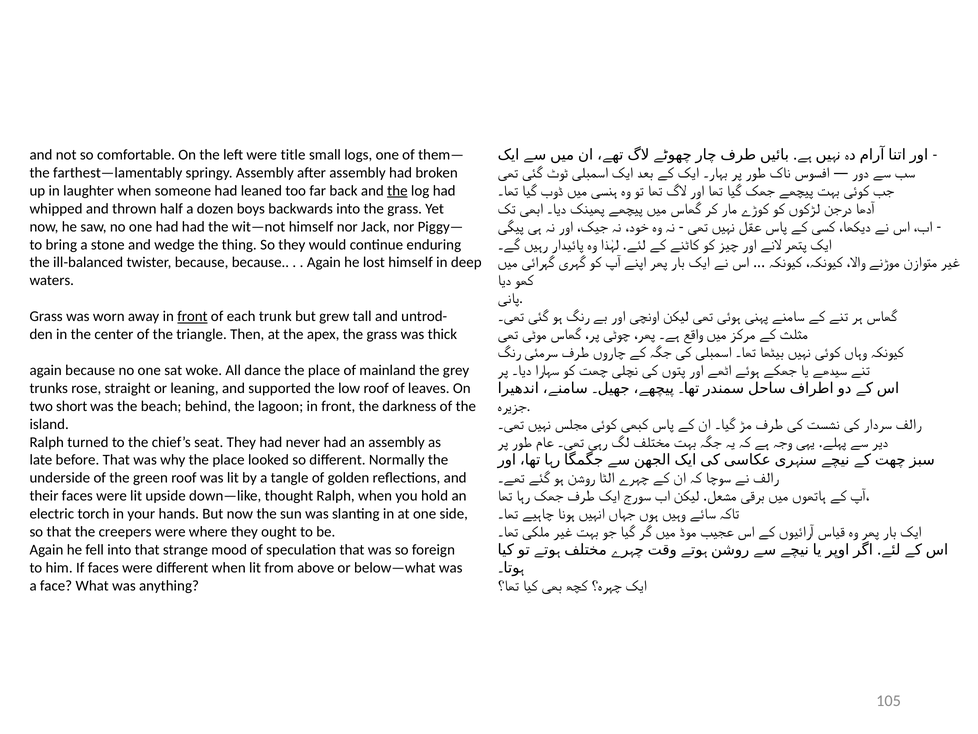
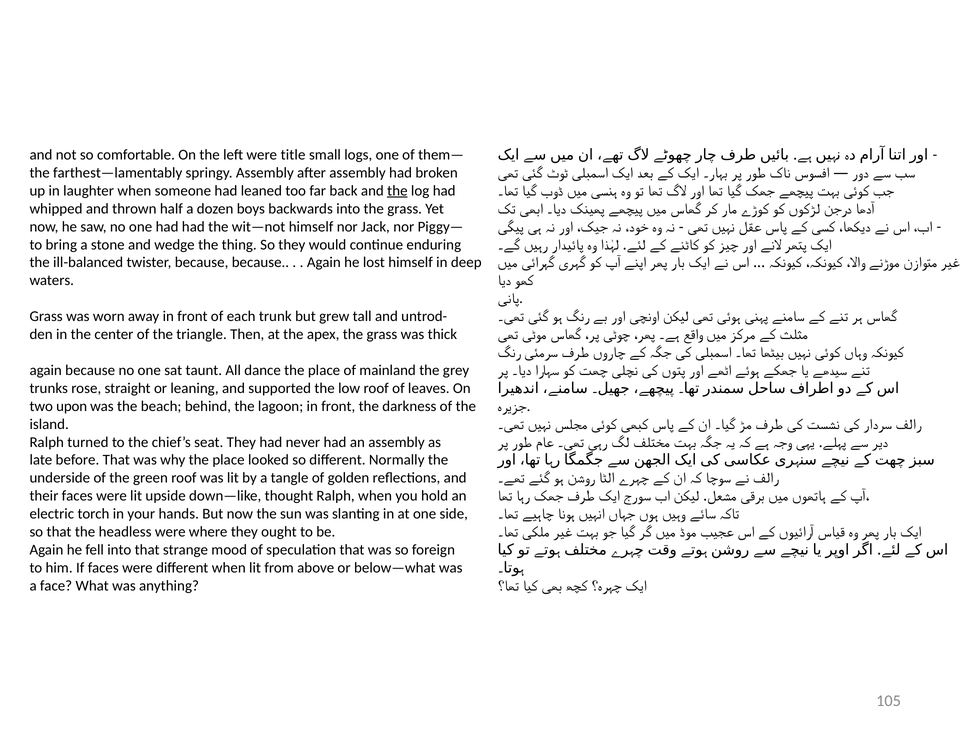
front underline: present -> none (192, 316)
woke: woke -> taunt (204, 370)
short: short -> upon (72, 406)
creepers: creepers -> headless (125, 532)
